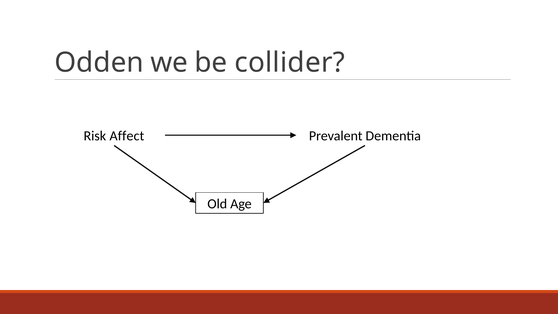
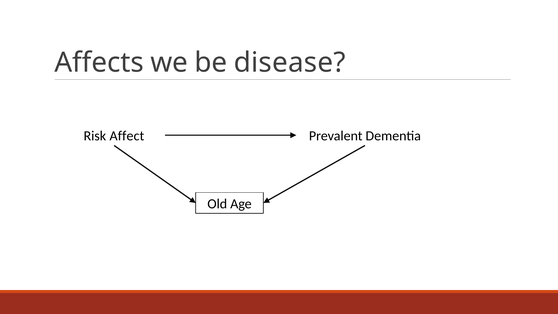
Odden: Odden -> Affects (99, 63)
collider: collider -> disease (290, 63)
